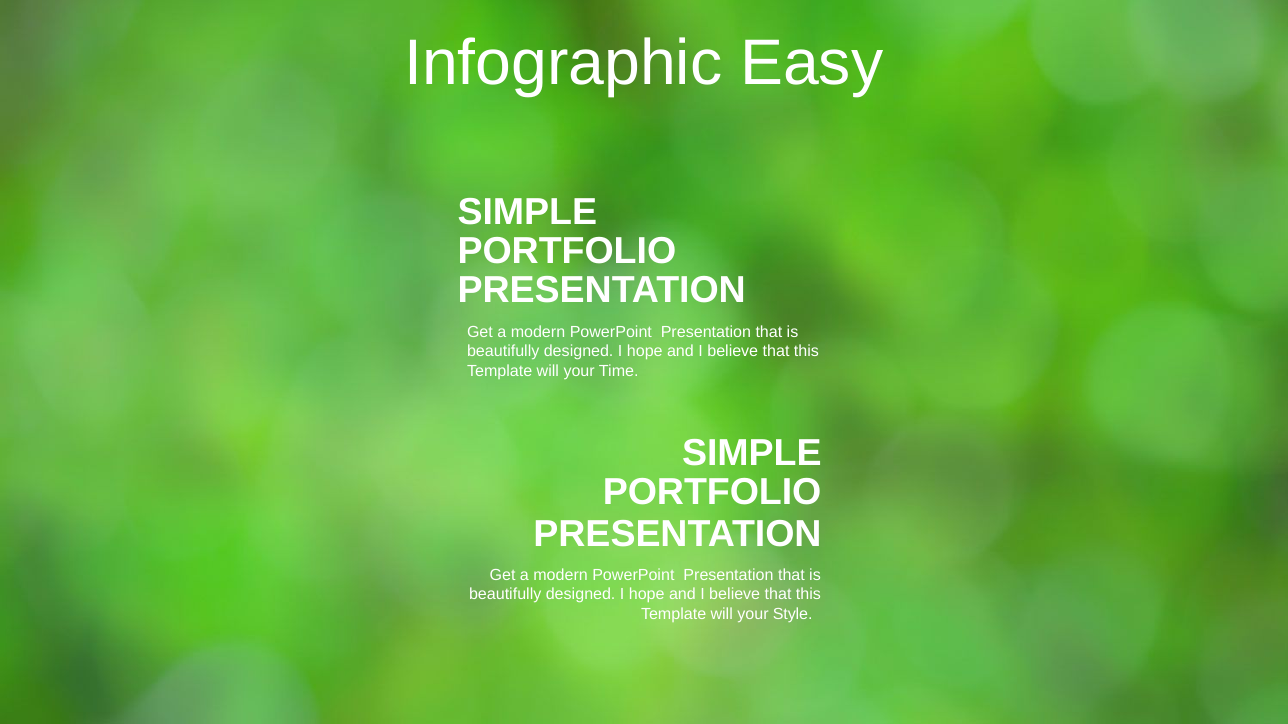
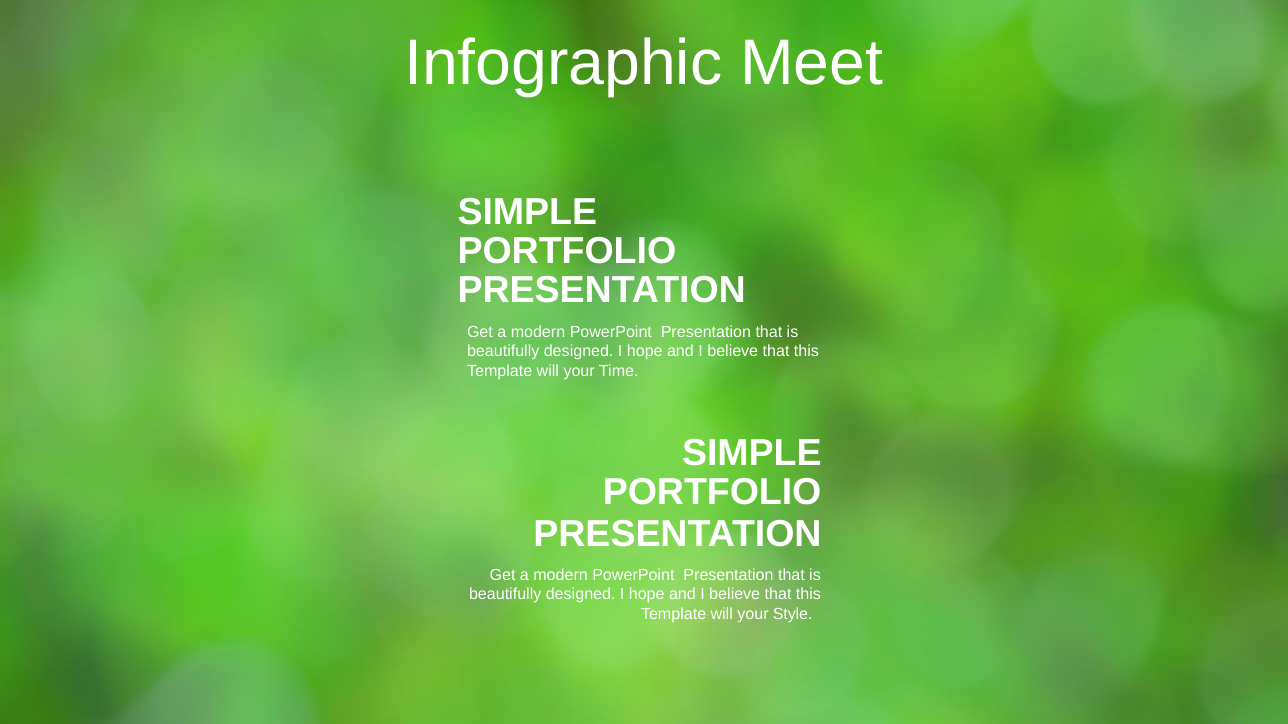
Easy: Easy -> Meet (812, 63)
